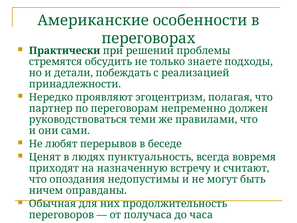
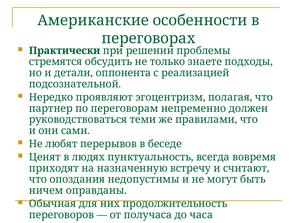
побеждать: побеждать -> оппонента (123, 73)
принадлежности: принадлежности -> подсознательной (75, 84)
